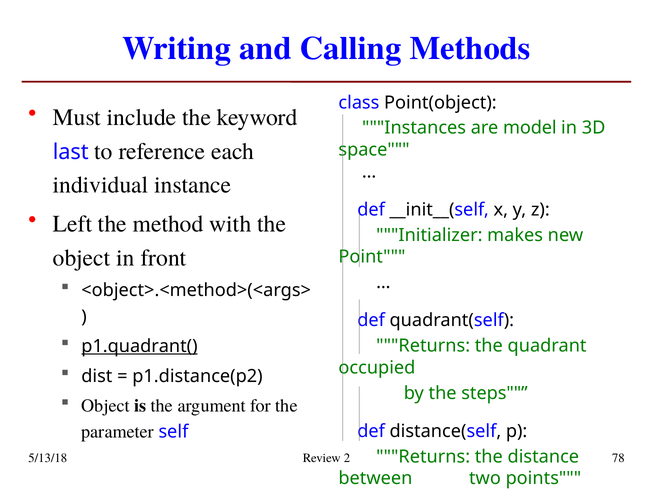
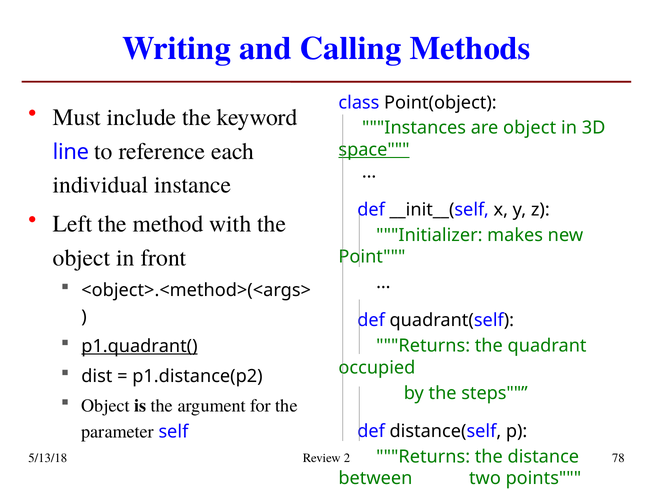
are model: model -> object (530, 128)
space underline: none -> present (374, 150)
last: last -> line (71, 152)
